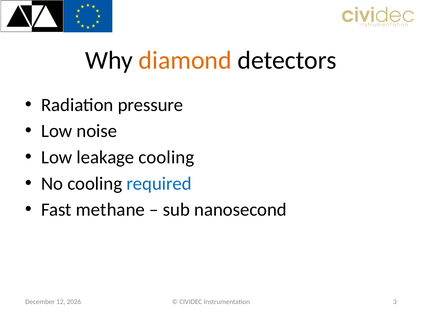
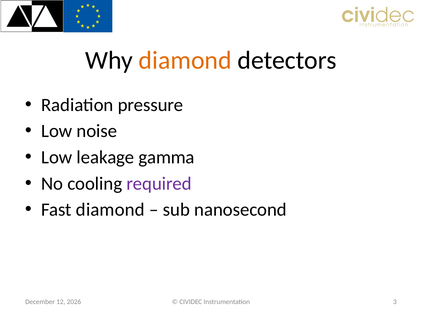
leakage cooling: cooling -> gamma (167, 158)
required colour: blue -> purple (159, 184)
Fast methane: methane -> diamond (110, 210)
